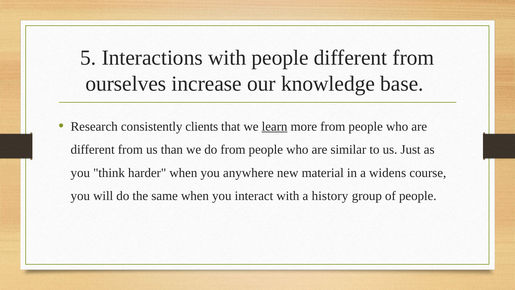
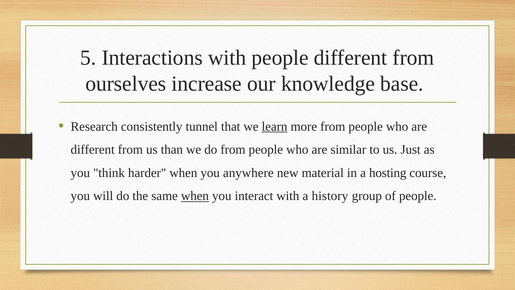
clients: clients -> tunnel (202, 126)
widens: widens -> hosting (388, 173)
when underline: none -> present (195, 196)
